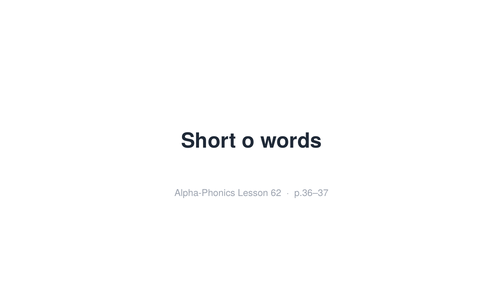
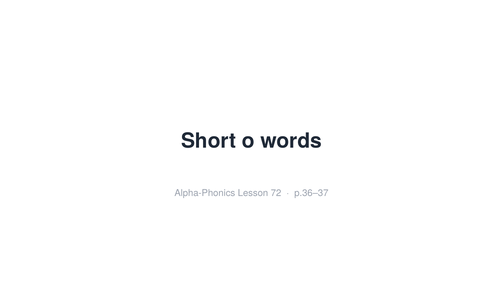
62: 62 -> 72 (276, 193)
